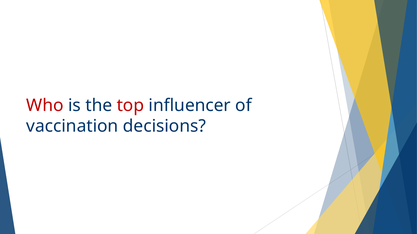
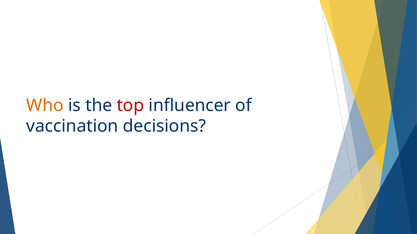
Who colour: red -> orange (45, 106)
